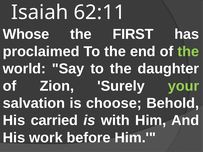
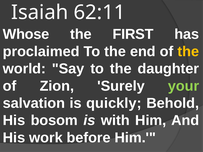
the colour: light green -> yellow (188, 52)
choose: choose -> quickly (114, 103)
carried: carried -> bosom (54, 121)
